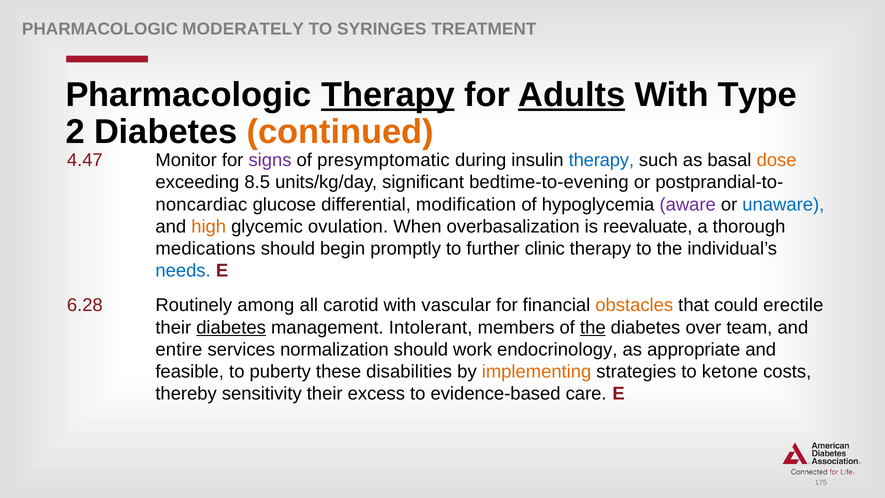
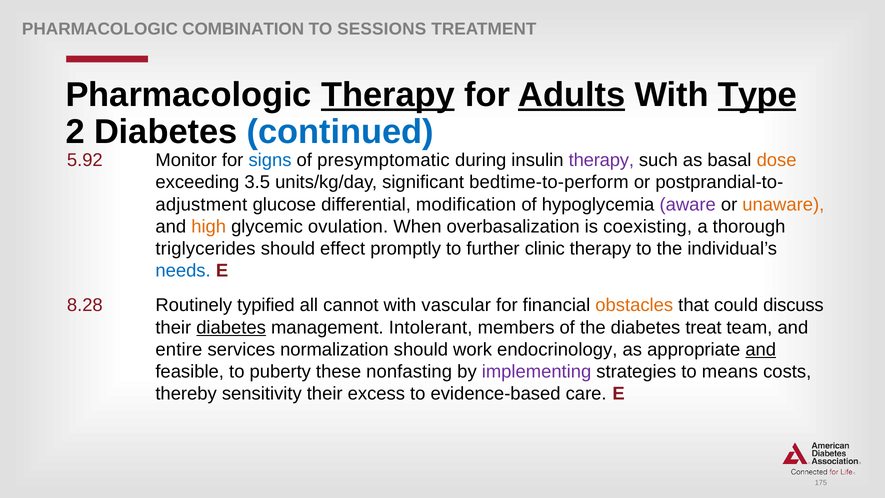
MODERATELY: MODERATELY -> COMBINATION (243, 29)
SYRINGES: SYRINGES -> SESSIONS (382, 29)
Type underline: none -> present (757, 95)
continued colour: orange -> blue (340, 132)
4.47: 4.47 -> 5.92 (85, 160)
signs colour: purple -> blue (270, 160)
therapy colour: blue -> purple (601, 160)
8.5: 8.5 -> 3.5 (257, 182)
bedtime-to-evening: bedtime-to-evening -> bedtime-to-perform (549, 182)
noncardiac: noncardiac -> adjustment (201, 204)
unaware colour: blue -> orange (783, 204)
reevaluate: reevaluate -> coexisting (648, 227)
medications: medications -> triglycerides (206, 249)
begin: begin -> effect (343, 249)
6.28: 6.28 -> 8.28 (85, 305)
among: among -> typified (266, 305)
carotid: carotid -> cannot (351, 305)
erectile: erectile -> discuss (793, 305)
the underline: present -> none (593, 327)
over: over -> treat (703, 327)
and underline: none -> present (761, 349)
disabilities: disabilities -> nonfasting (409, 372)
implementing colour: orange -> purple (537, 372)
ketone: ketone -> means (730, 372)
